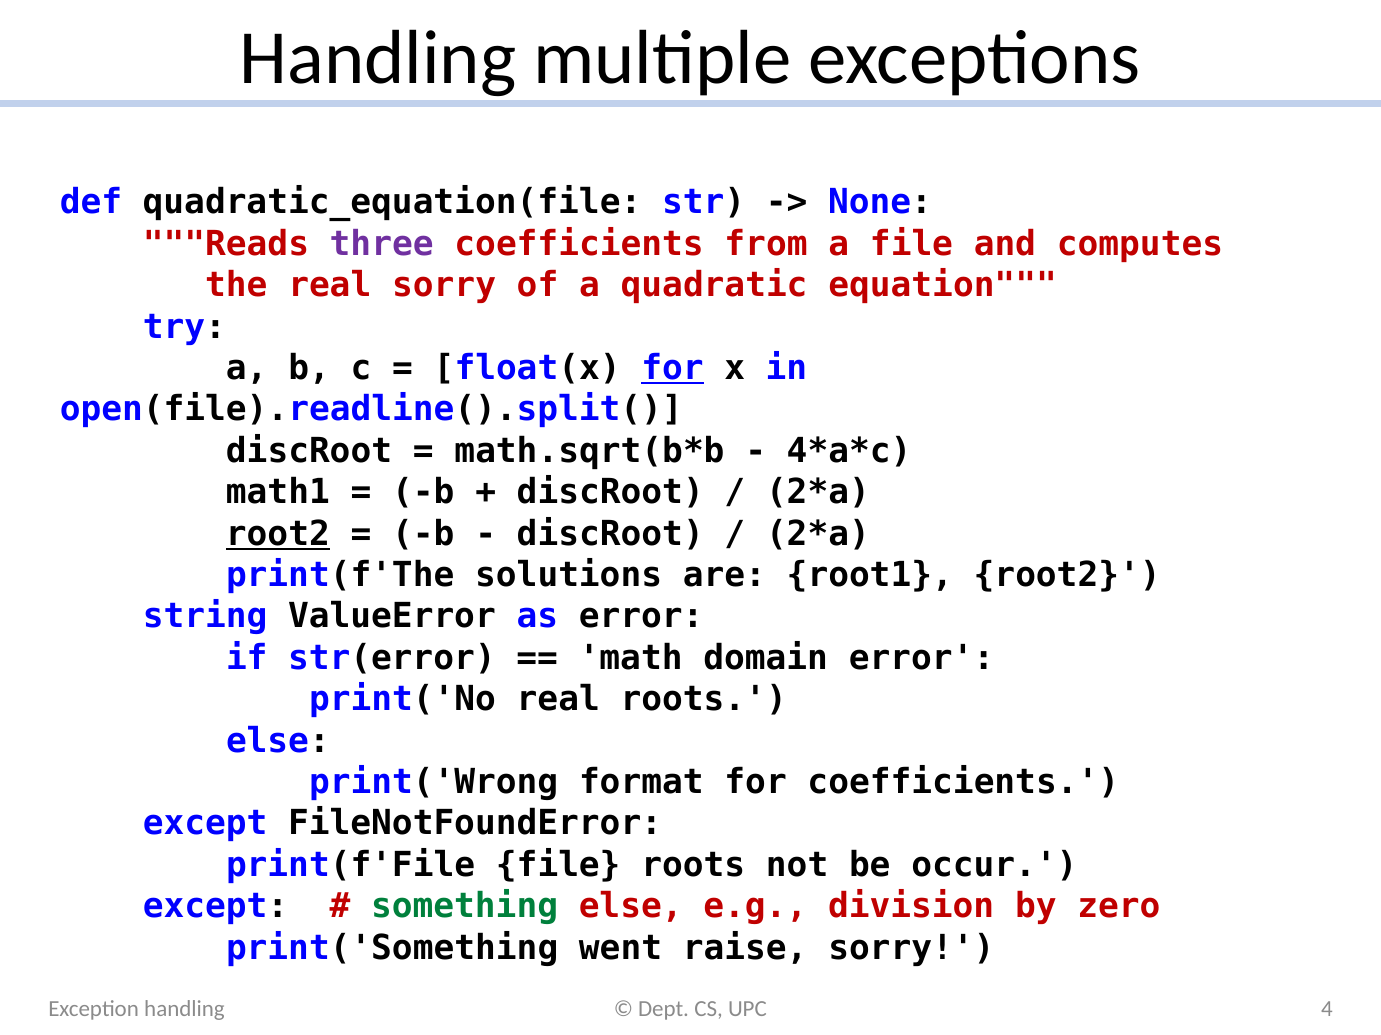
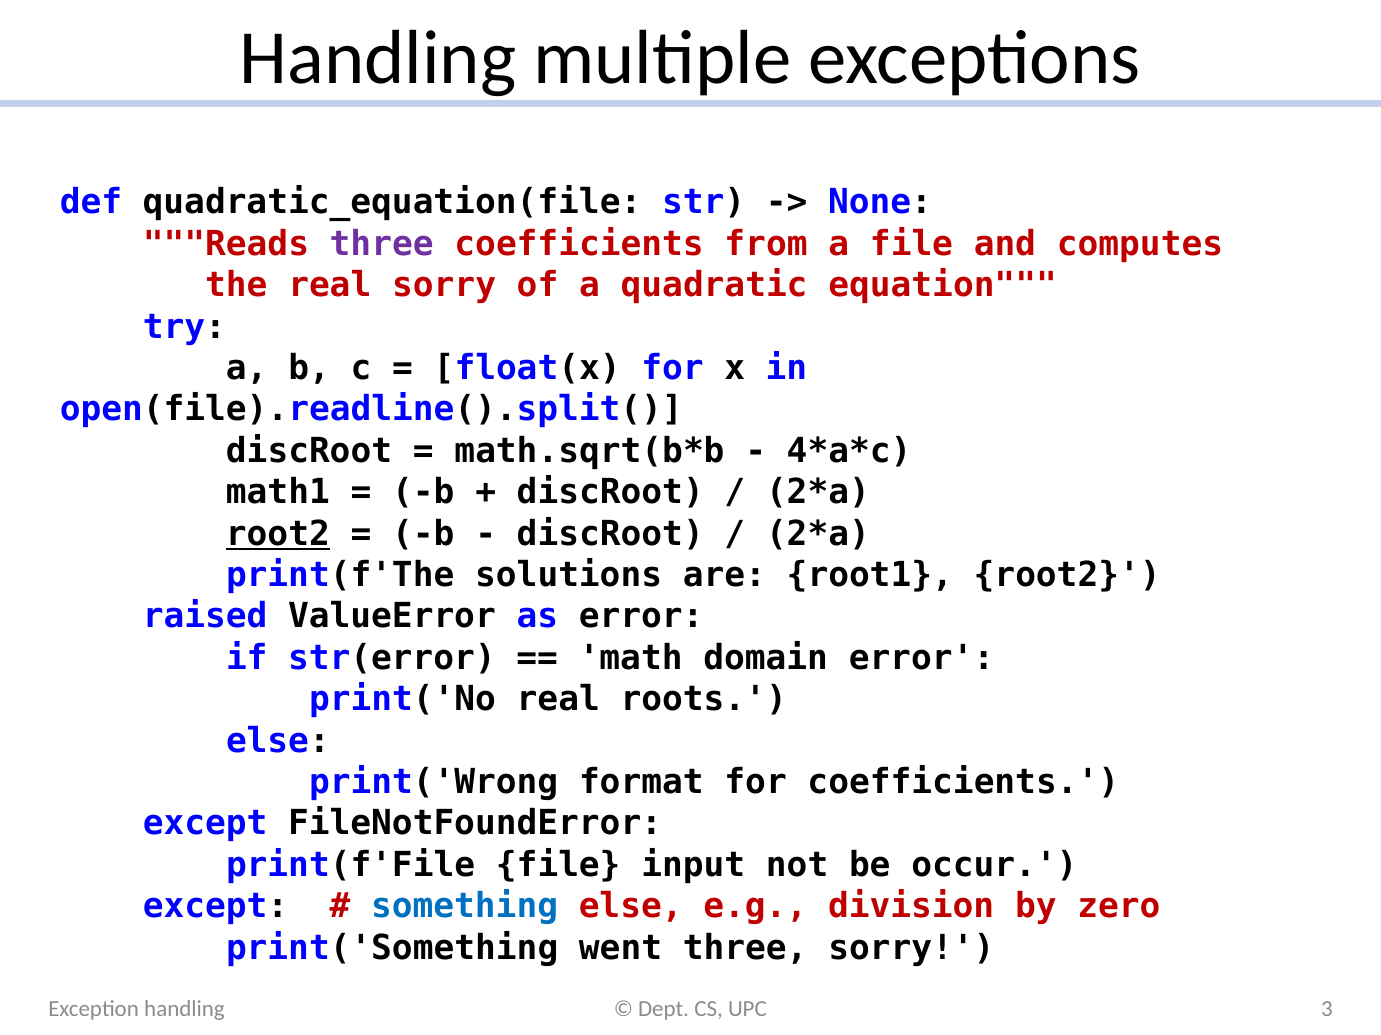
for underline: present -> none (673, 368)
string: string -> raised (205, 617)
file roots: roots -> input (693, 866)
something colour: green -> blue (465, 907)
went raise: raise -> three (745, 948)
4: 4 -> 3 (1327, 1010)
